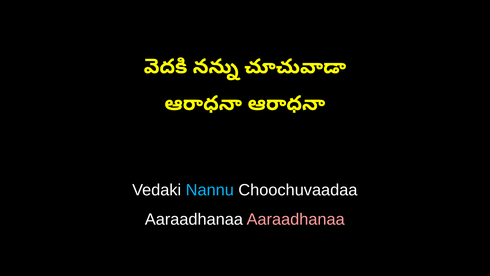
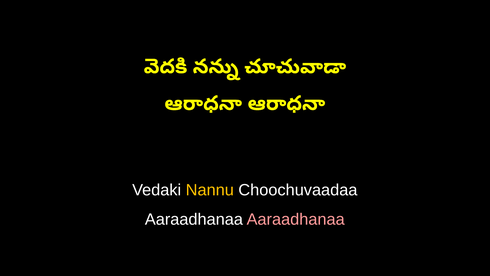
Nannu colour: light blue -> yellow (210, 190)
